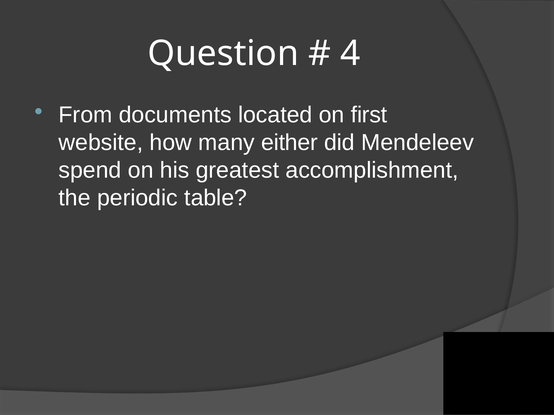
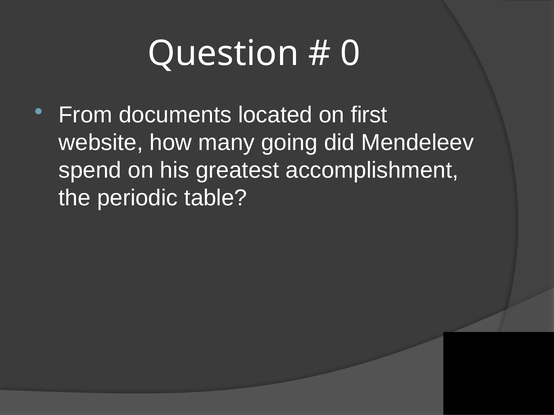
4: 4 -> 0 (350, 54)
either: either -> going (289, 143)
